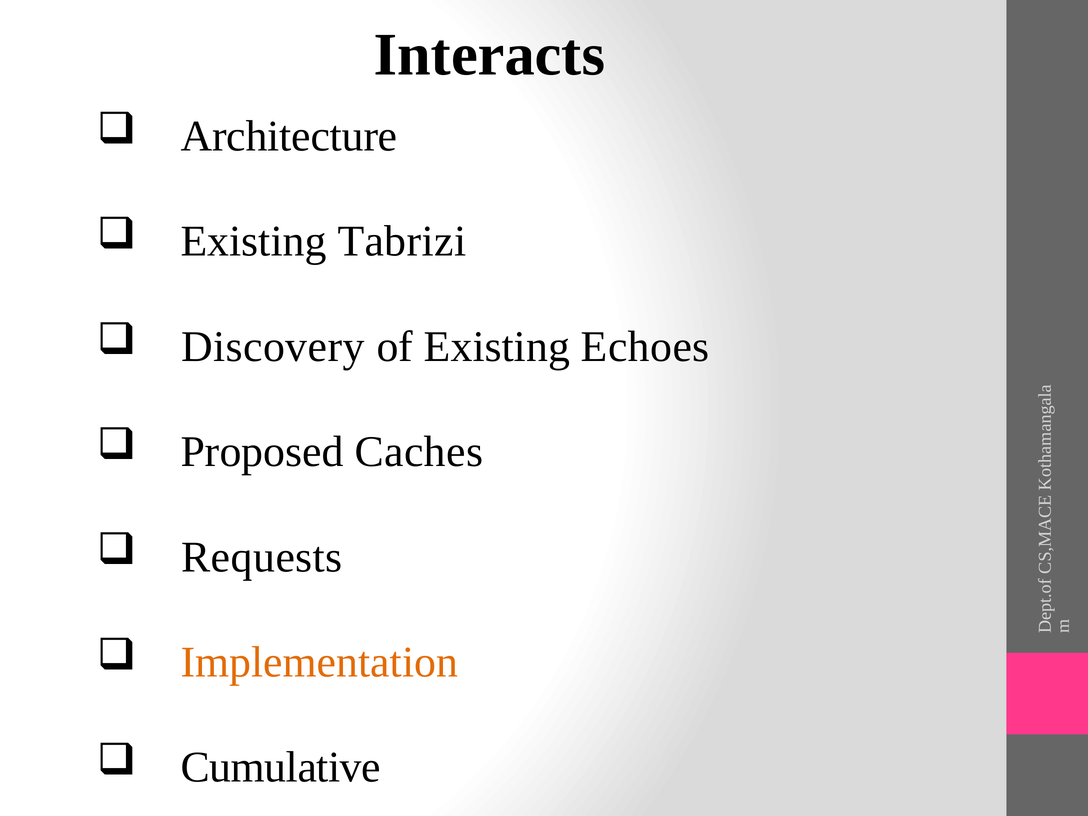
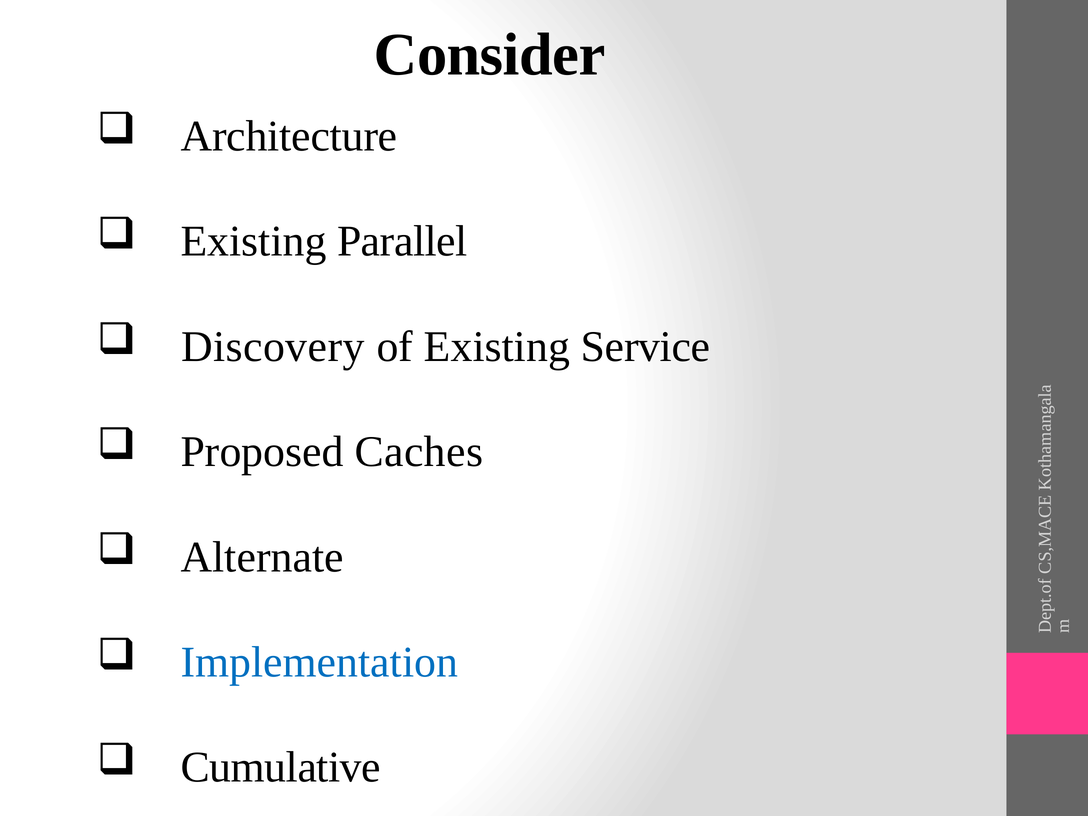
Interacts: Interacts -> Consider (490, 55)
Tabrizi: Tabrizi -> Parallel (402, 241)
Echoes: Echoes -> Service (646, 347)
Requests: Requests -> Alternate (262, 557)
Implementation colour: orange -> blue (319, 662)
